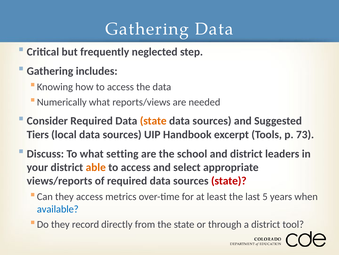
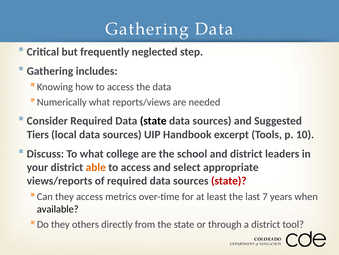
state colour: orange -> black (153, 121)
73: 73 -> 10 (305, 134)
setting: setting -> college (122, 153)
5: 5 -> 7 (265, 196)
available colour: blue -> black (58, 209)
record: record -> others (85, 224)
